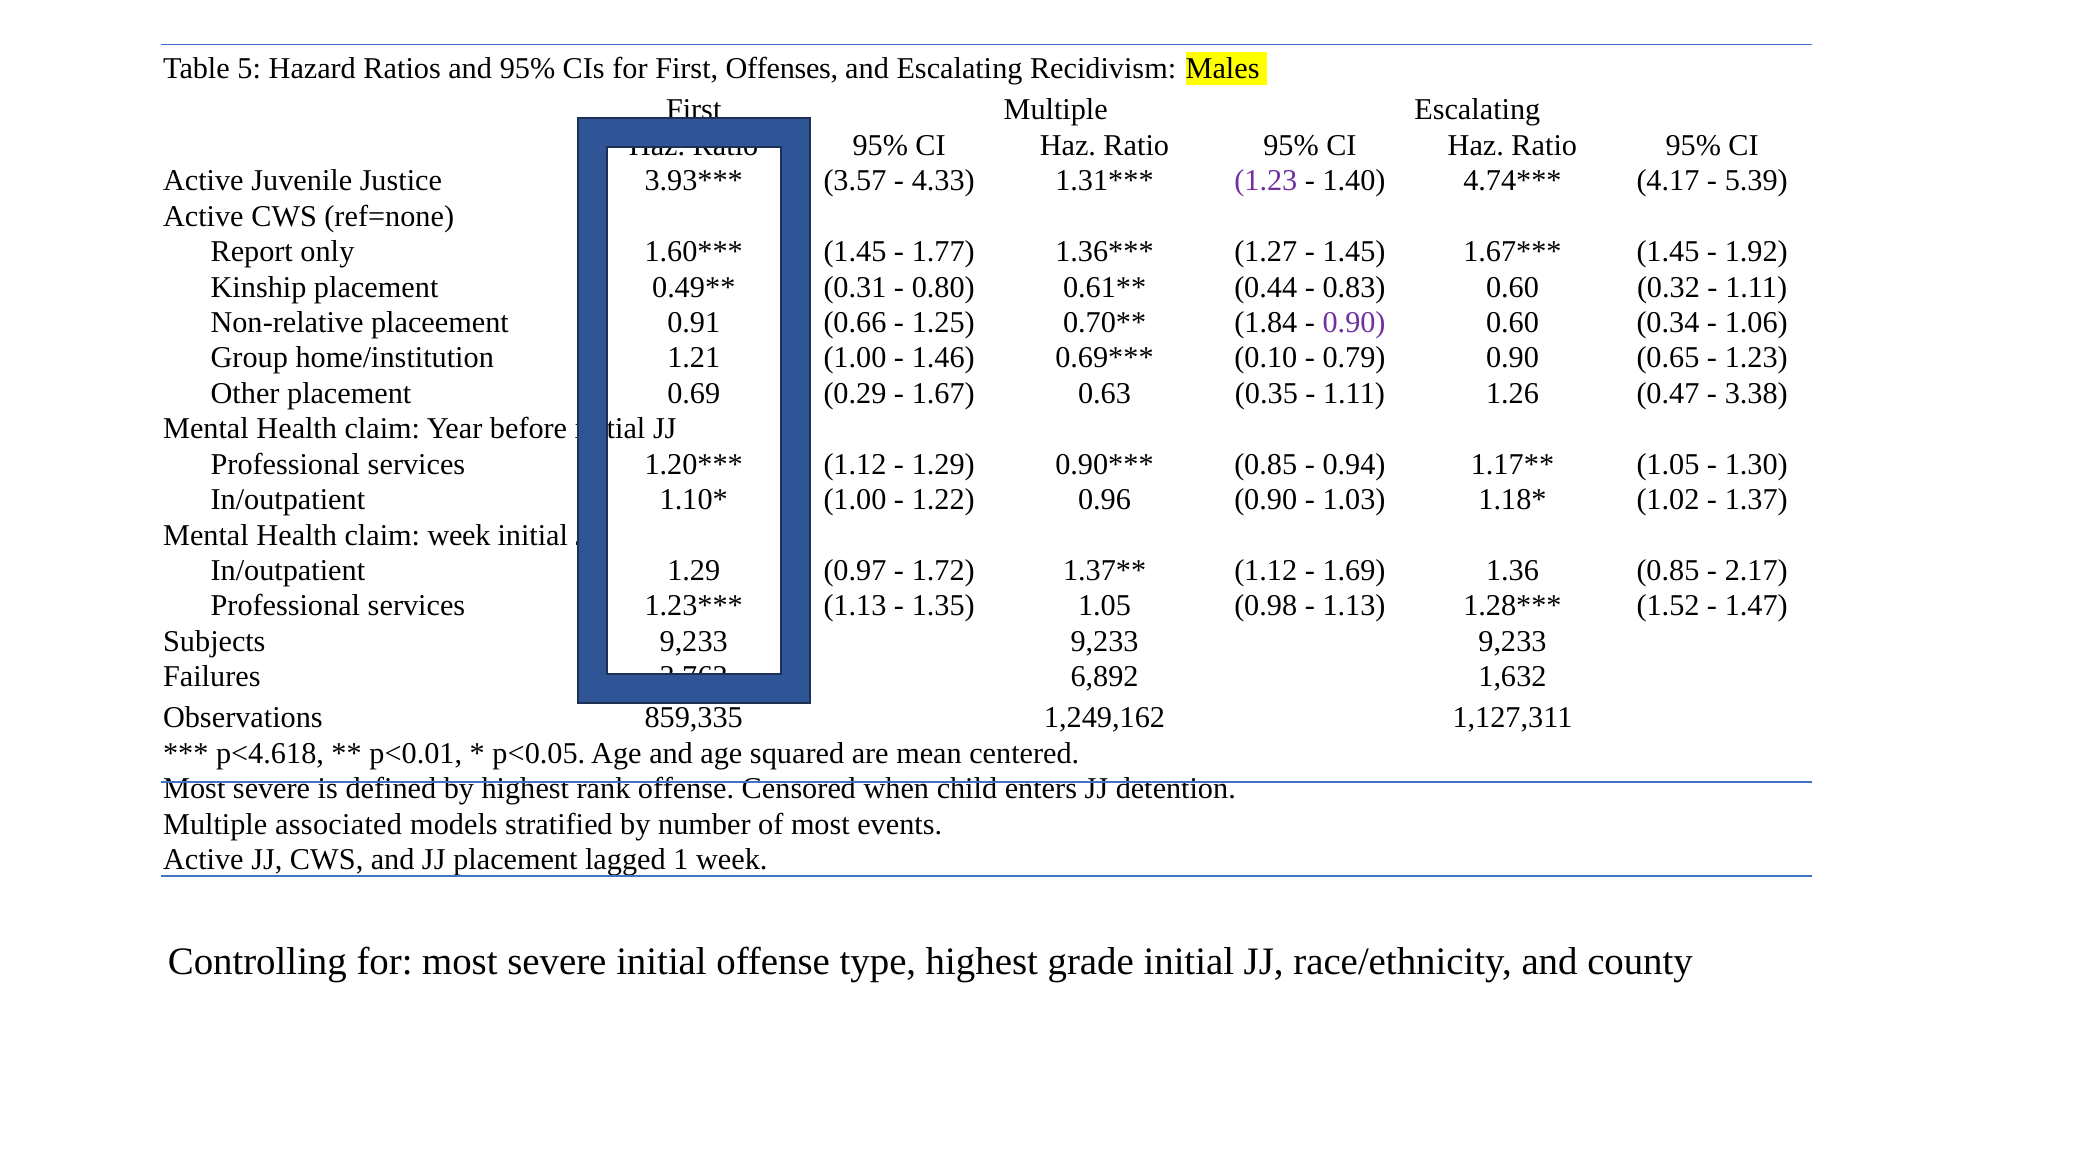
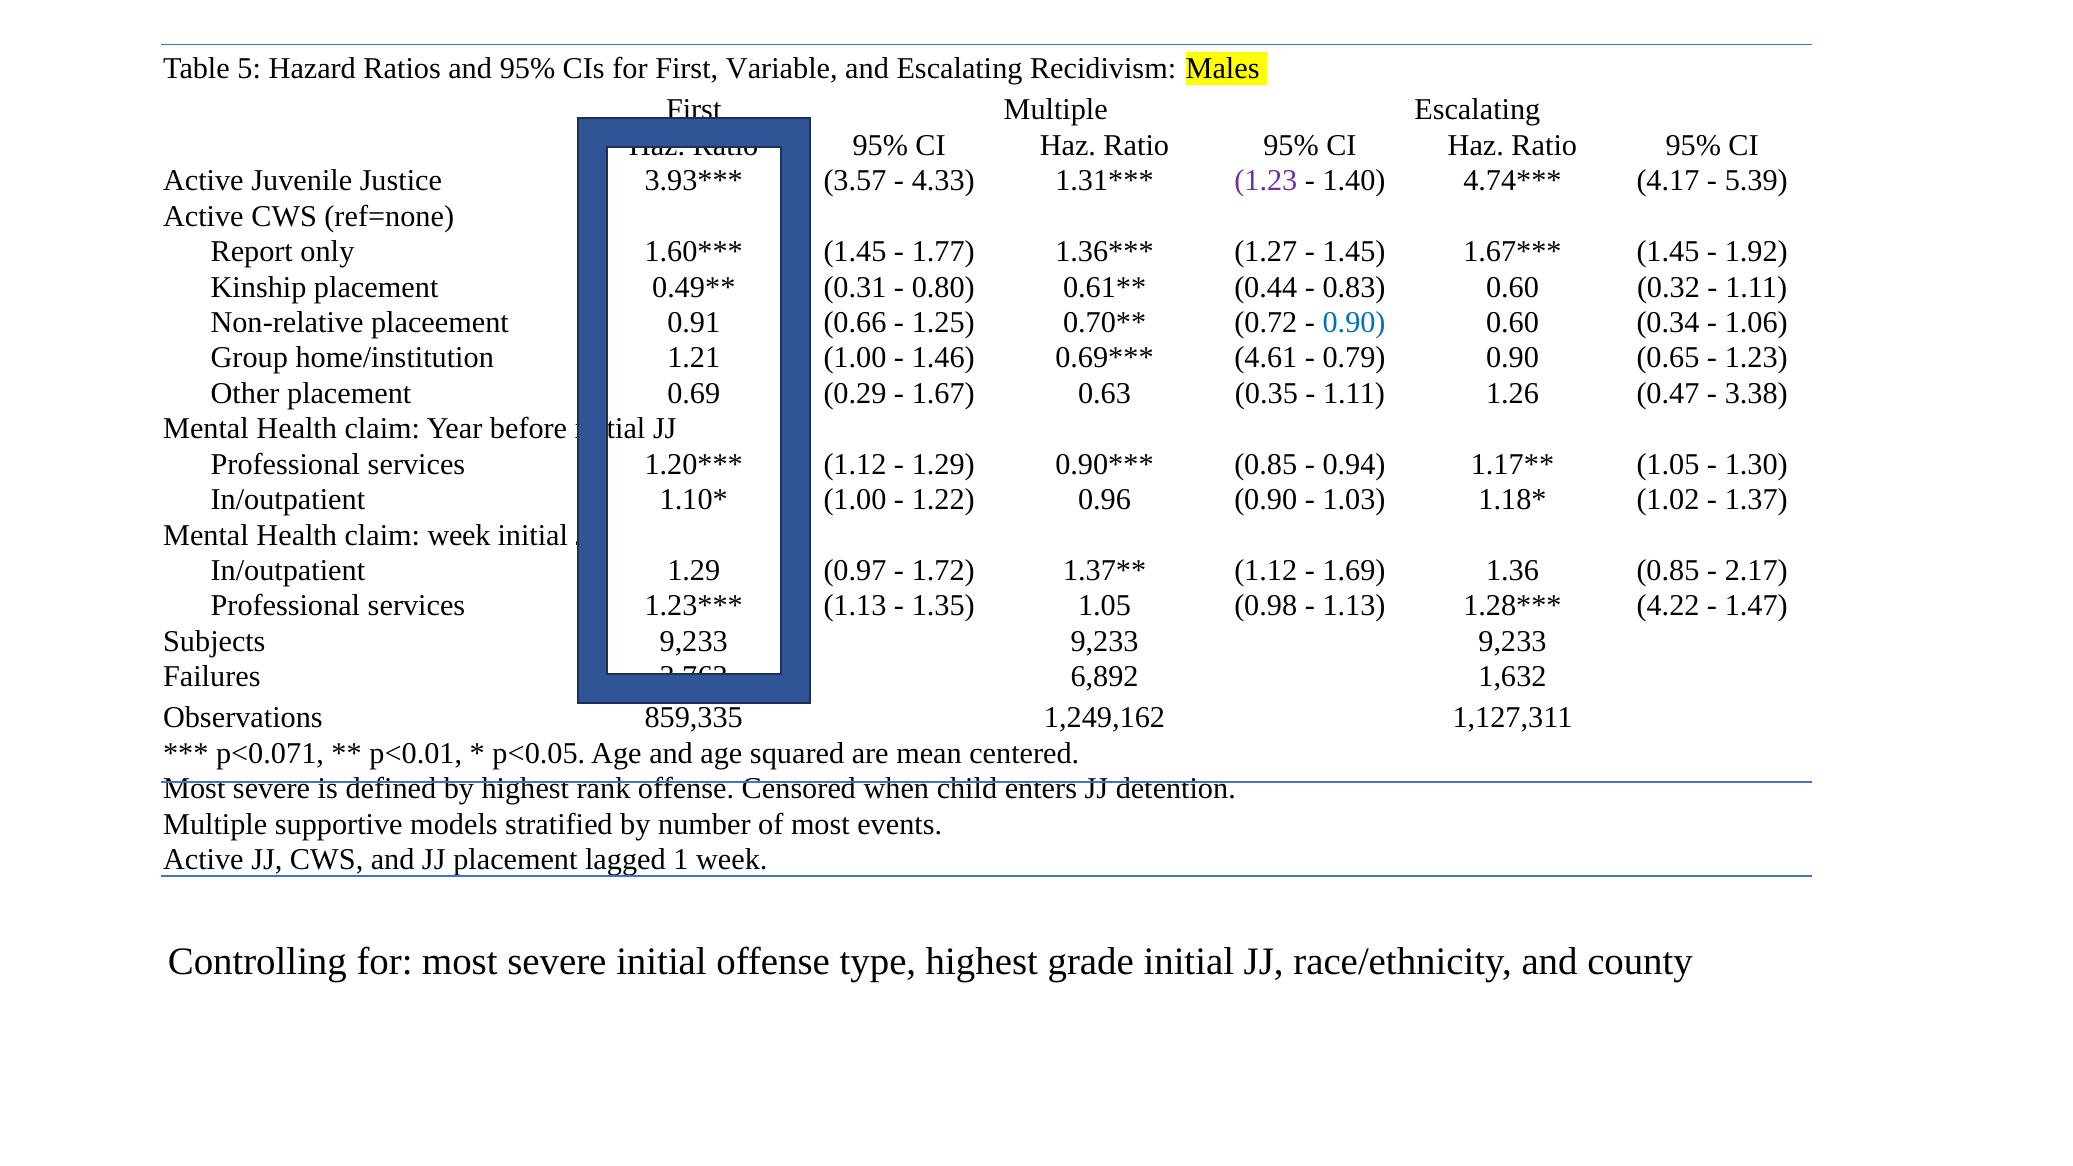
Offenses: Offenses -> Variable (782, 69)
1.84: 1.84 -> 0.72 (1266, 323)
0.90 colour: purple -> blue (1354, 323)
0.10: 0.10 -> 4.61 (1266, 358)
1.52: 1.52 -> 4.22 (1668, 606)
p<4.618: p<4.618 -> p<0.071 (270, 753)
associated: associated -> supportive (339, 824)
